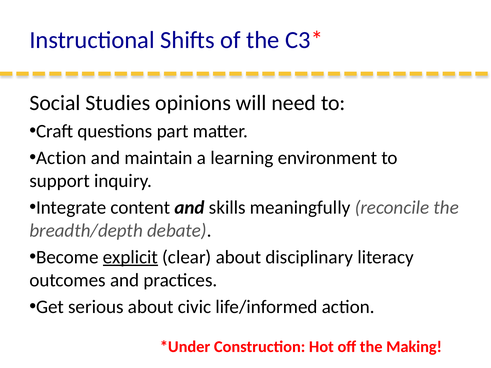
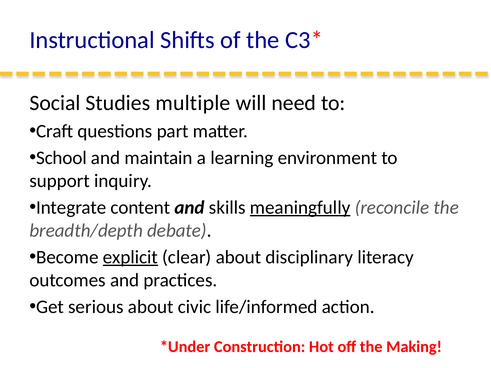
opinions: opinions -> multiple (193, 103)
Action: Action -> School (61, 158)
meaningfully underline: none -> present (300, 208)
